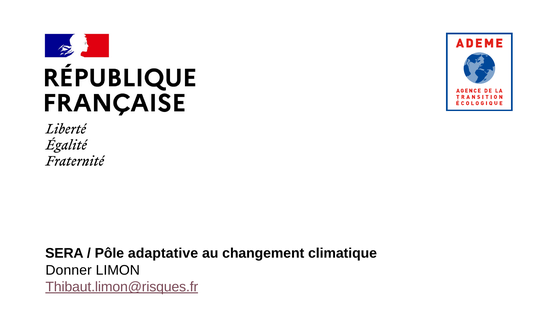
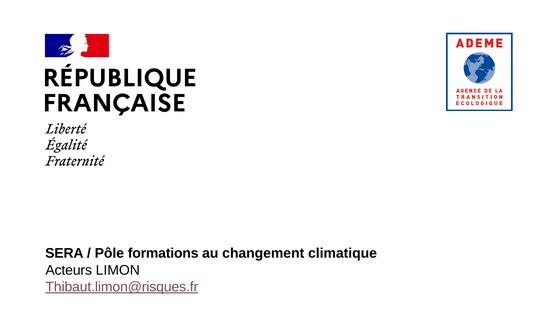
adaptative: adaptative -> formations (163, 254)
Donner: Donner -> Acteurs (69, 270)
